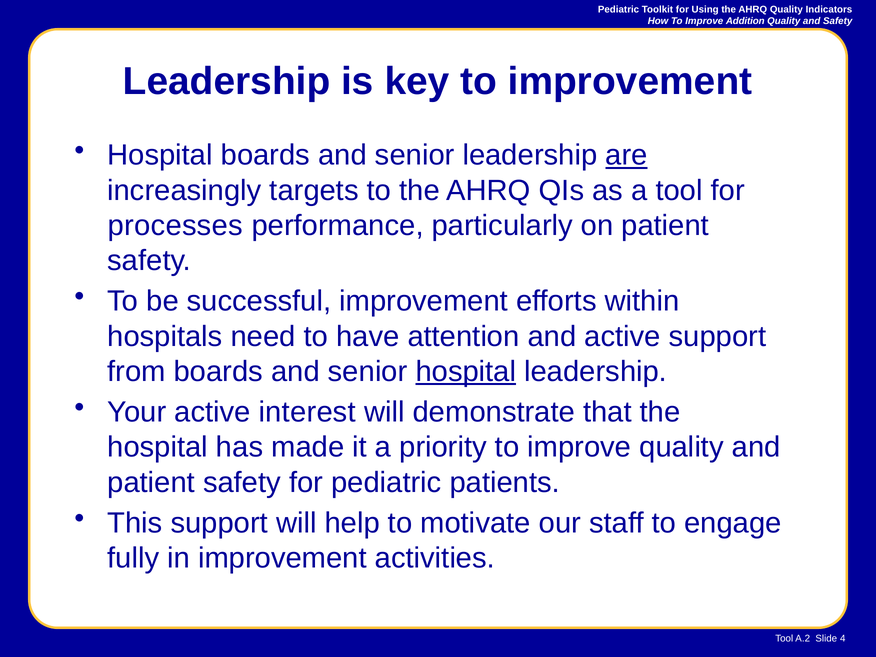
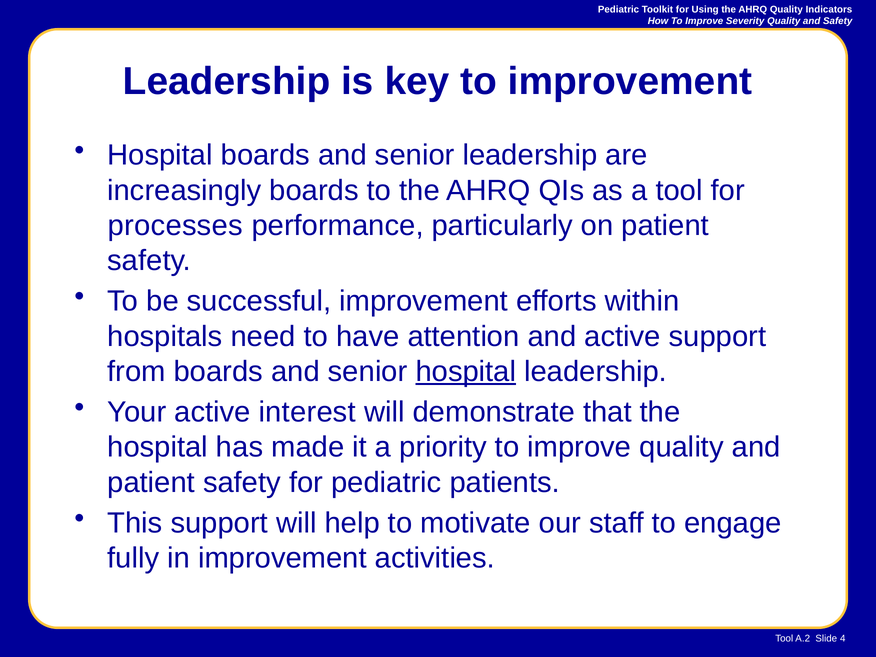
Addition: Addition -> Severity (745, 21)
are underline: present -> none (627, 155)
increasingly targets: targets -> boards (314, 190)
